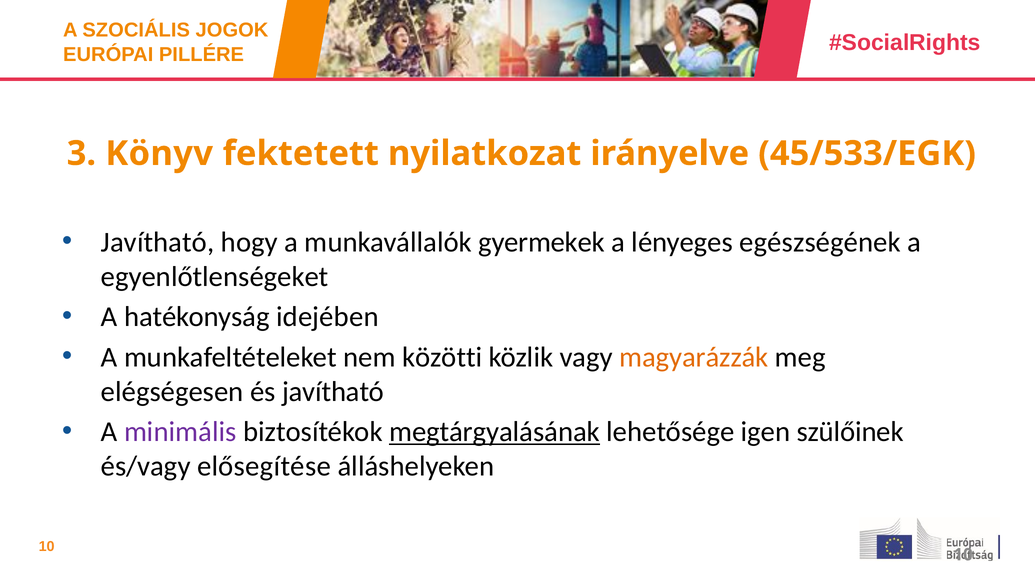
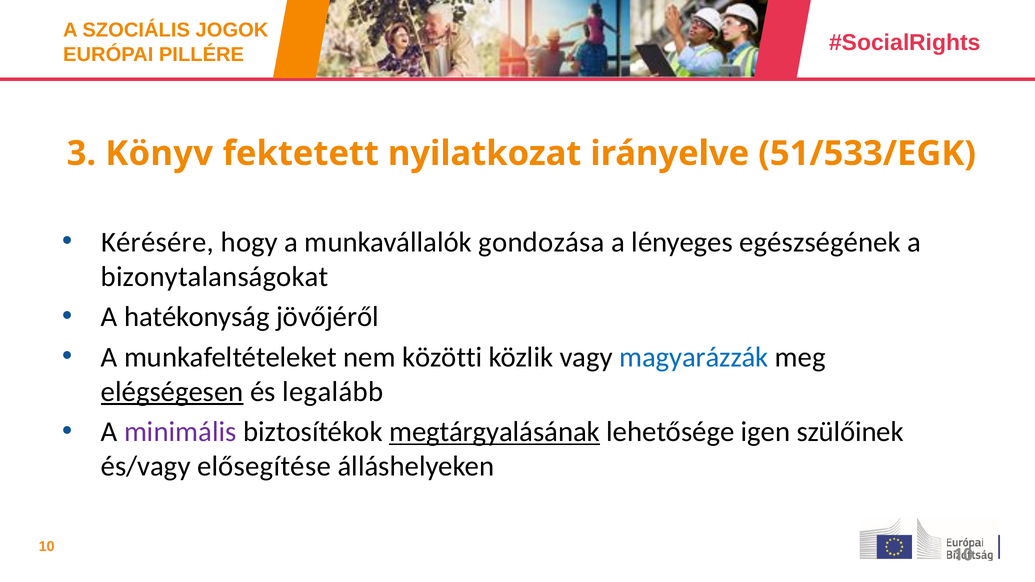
45/533/EGK: 45/533/EGK -> 51/533/EGK (867, 154)
Javítható: Javítható -> Kérésére (158, 242)
gyermekek: gyermekek -> gondozása (541, 242)
egyenlőtlenségeket: egyenlőtlenségeket -> bizonytalanságokat (215, 277)
idejében: idejében -> jövőjéről (327, 317)
magyarázzák colour: orange -> blue (694, 357)
elégségesen underline: none -> present (172, 392)
és javítható: javítható -> legalább (333, 392)
